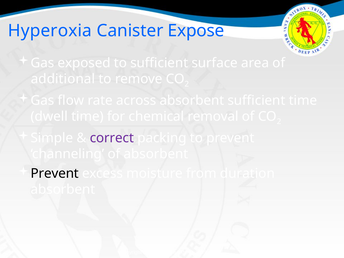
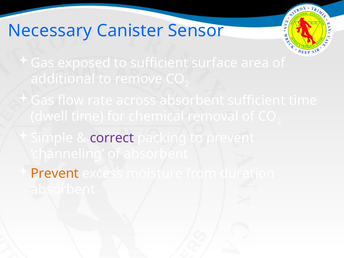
Hyperoxia: Hyperoxia -> Necessary (50, 31)
Expose: Expose -> Sensor (196, 31)
Prevent colour: black -> orange (55, 173)
